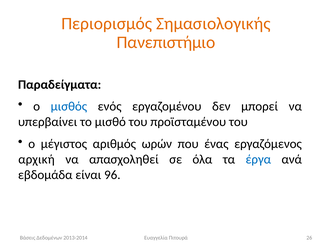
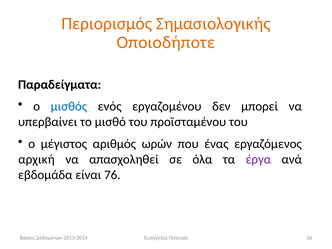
Πανεπιστήμιο: Πανεπιστήμιο -> Οποιοδήποτε (166, 42)
έργα colour: blue -> purple (258, 159)
96: 96 -> 76 (112, 175)
